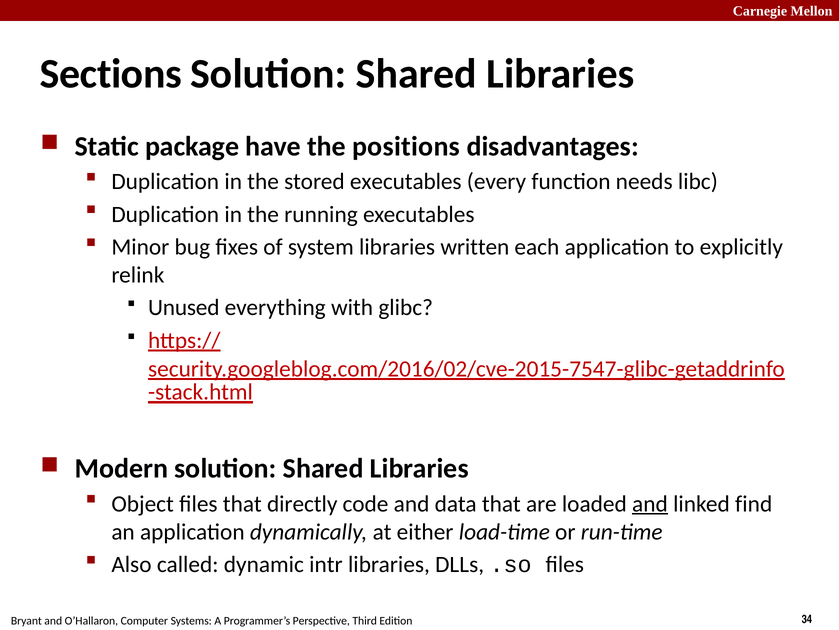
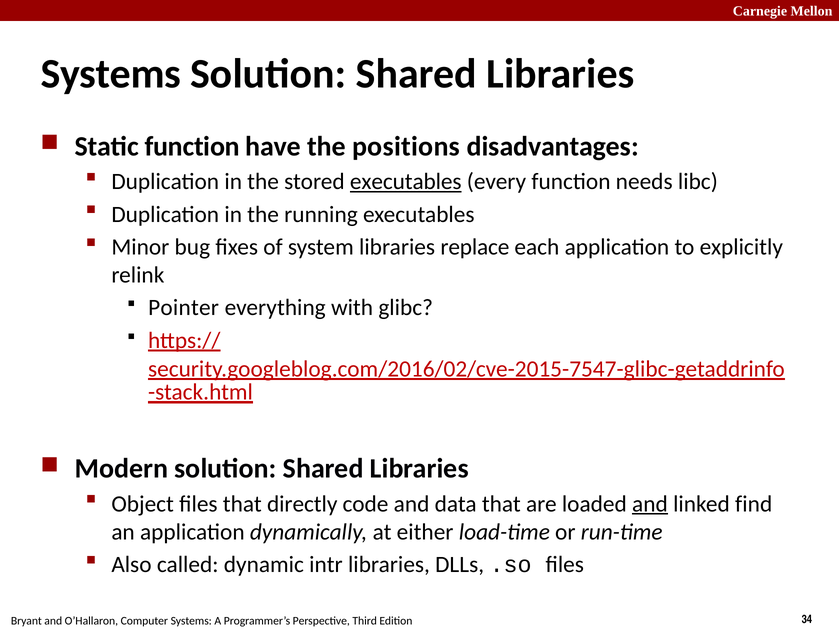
Sections: Sections -> Systems (111, 74)
Static package: package -> function (192, 146)
executables underline: none -> present (406, 181)
written: written -> replace (475, 247)
Unused: Unused -> Pointer (184, 307)
